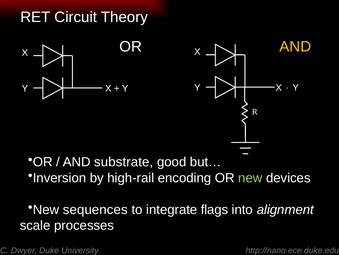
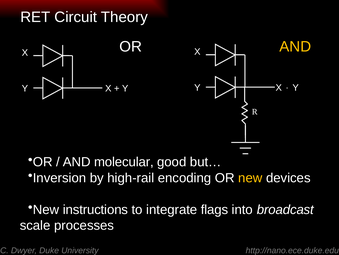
substrate: substrate -> molecular (124, 162)
new colour: light green -> yellow (250, 177)
sequences: sequences -> instructions (95, 209)
alignment: alignment -> broadcast (285, 209)
